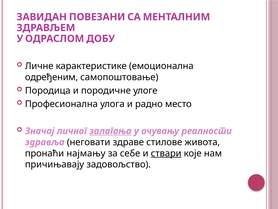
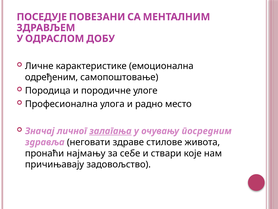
ЗАВИДАН: ЗАВИДАН -> ПОСЕДУЈЕ (42, 17)
реалности: реалности -> посредним (207, 131)
ствари underline: present -> none (166, 153)
